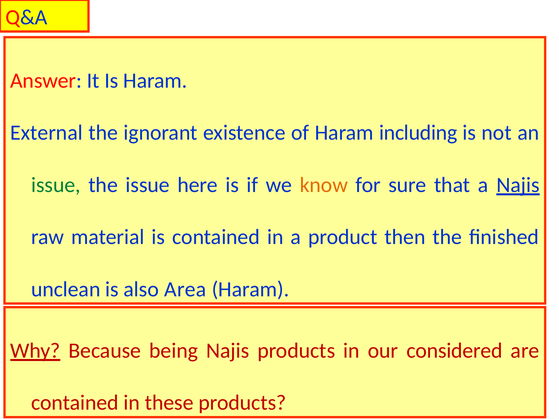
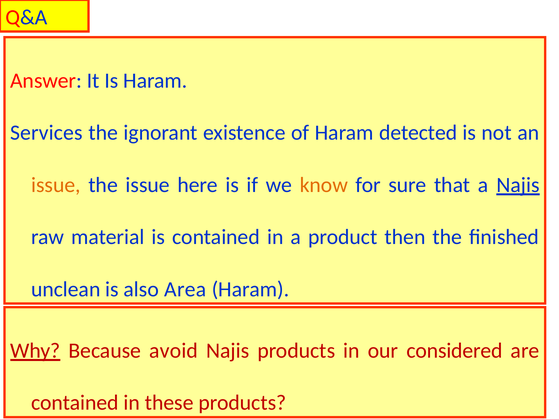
External: External -> Services (46, 133)
including: including -> detected (418, 133)
issue colour: green -> orange (56, 185)
being: being -> avoid (174, 351)
